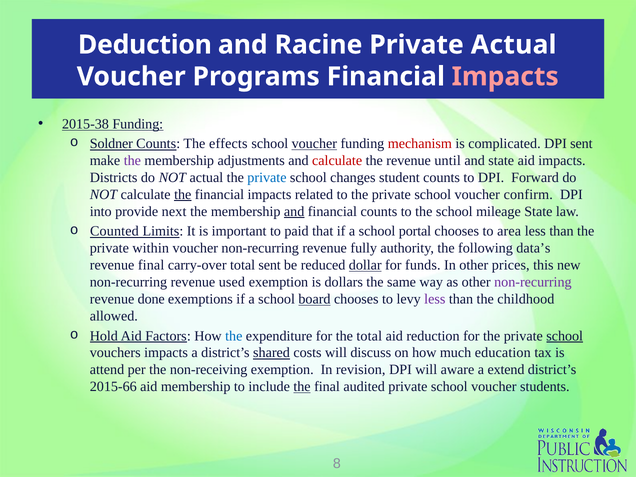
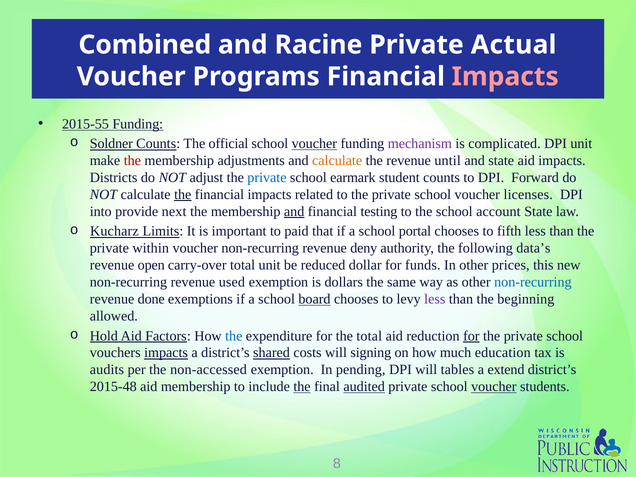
Deduction: Deduction -> Combined (145, 45)
2015-38: 2015-38 -> 2015-55 (85, 124)
effects: effects -> official (228, 144)
mechanism colour: red -> purple (420, 144)
DPI sent: sent -> unit (581, 144)
the colour: purple -> red (132, 161)
calculate colour: red -> orange (337, 161)
NOT actual: actual -> adjust (206, 178)
changes: changes -> earmark (353, 178)
confirm: confirm -> licenses (528, 195)
financial counts: counts -> testing (379, 212)
mileage: mileage -> account (498, 212)
Counted: Counted -> Kucharz (114, 231)
area: area -> fifth (509, 231)
fully: fully -> deny (364, 248)
revenue final: final -> open (151, 265)
total sent: sent -> unit (270, 265)
dollar underline: present -> none (365, 265)
non-recurring colour: purple -> blue (533, 282)
childhood: childhood -> beginning (526, 299)
for underline: none -> present (471, 336)
school underline: present -> none (565, 336)
impacts underline: none -> present (166, 353)
discuss: discuss -> signing (371, 353)
attend: attend -> audits (107, 370)
non-receiving: non-receiving -> non-accessed (209, 370)
revision: revision -> pending (361, 370)
aware: aware -> tables (457, 370)
2015-66: 2015-66 -> 2015-48 (113, 387)
audited underline: none -> present (364, 387)
voucher underline: none -> present (494, 387)
